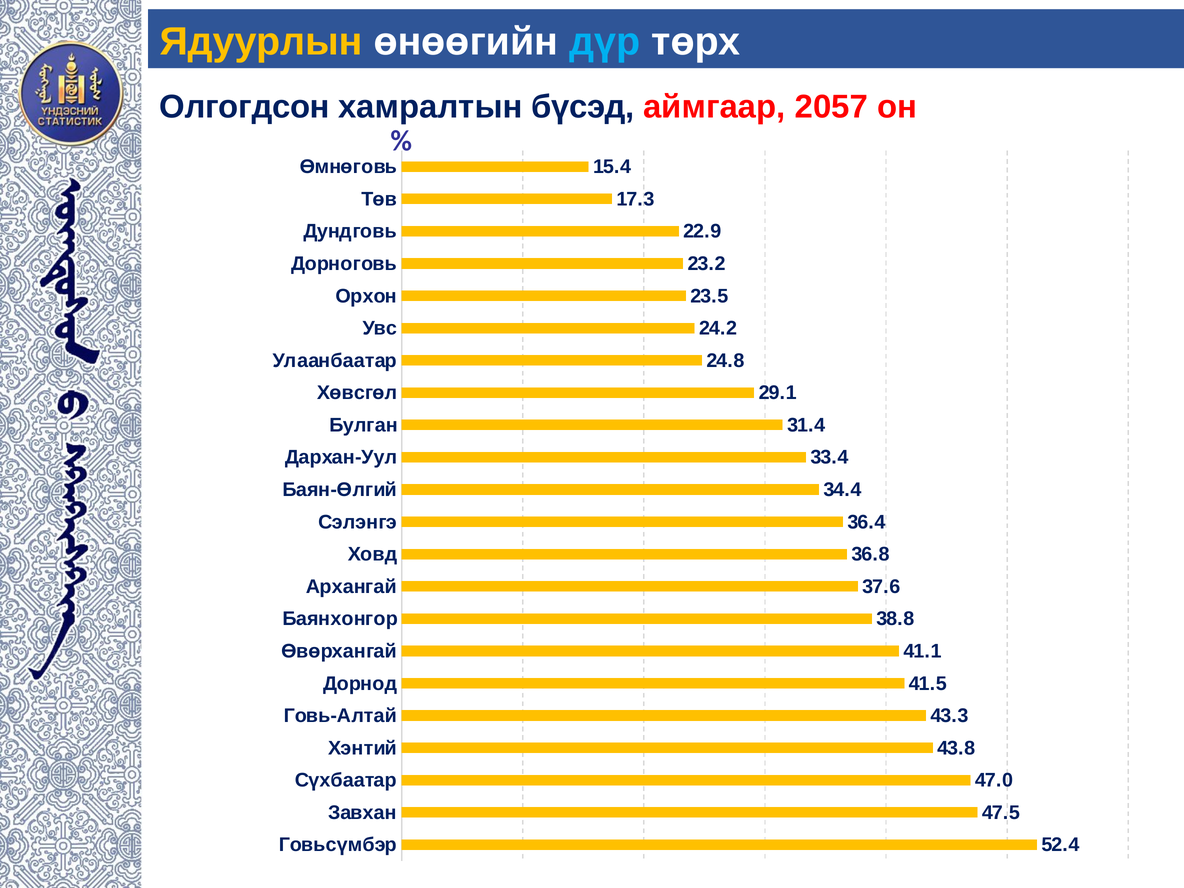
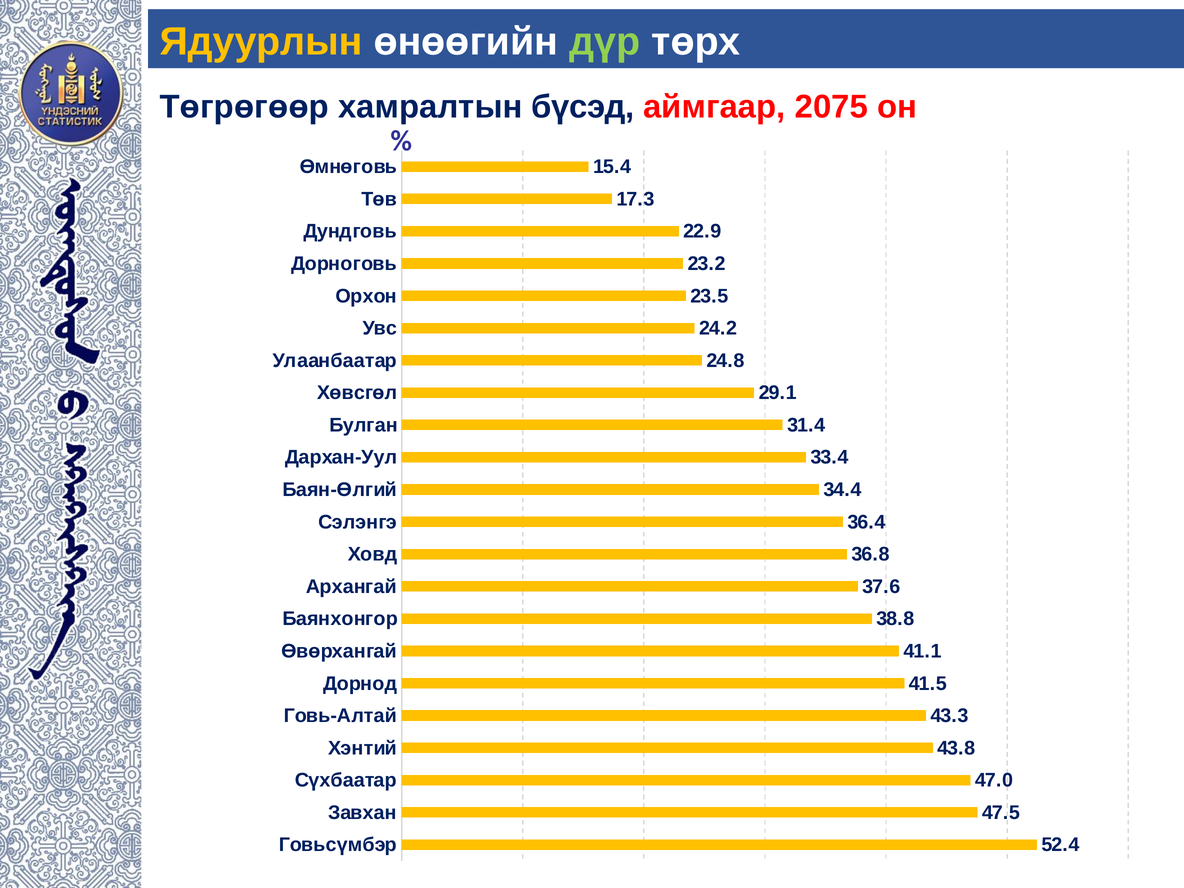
дүр colour: light blue -> light green (605, 42)
Олгогдсон: Олгогдсон -> Төгрөгөөр (244, 107)
2057: 2057 -> 2075 (831, 107)
